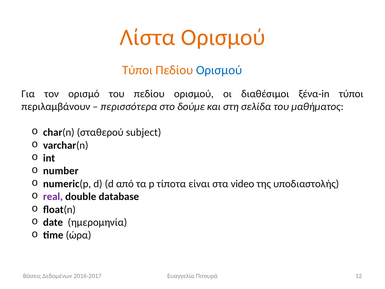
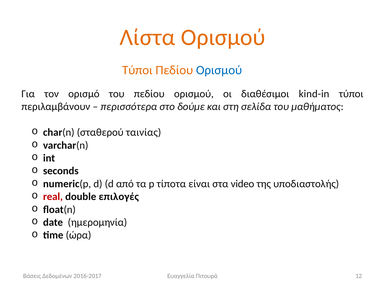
ξένα-in: ξένα-in -> kind-in (314, 94)
subject: subject -> ταινίας (144, 132)
number: number -> seconds (61, 171)
real colour: purple -> red (53, 196)
database: database -> επιλογές (119, 196)
